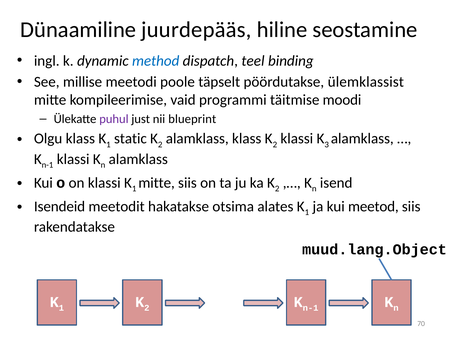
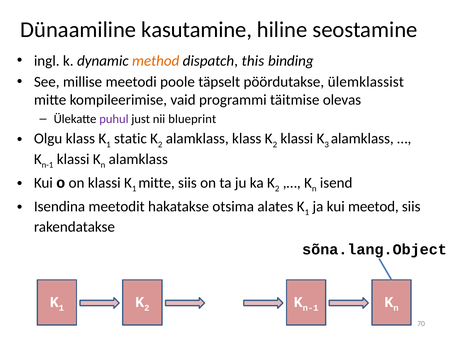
juurdepääs: juurdepääs -> kasutamine (197, 30)
method colour: blue -> orange (156, 61)
teel: teel -> this (253, 61)
moodi: moodi -> olevas (342, 100)
Isendeid: Isendeid -> Isendina (60, 206)
muud.lang.Object: muud.lang.Object -> sõna.lang.Object (375, 249)
